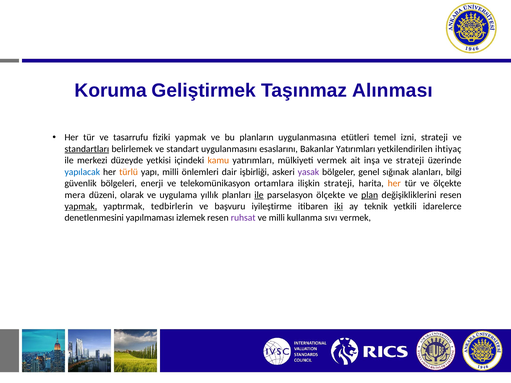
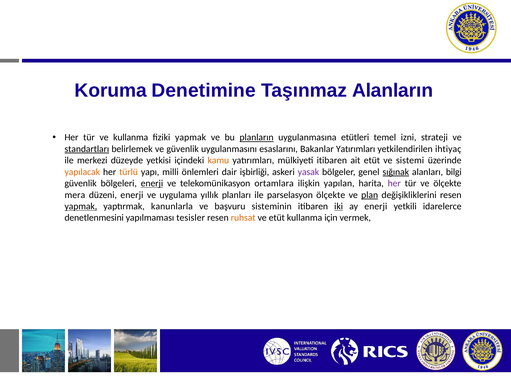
Geliştirmek: Geliştirmek -> Denetimine (204, 91)
Alınması: Alınması -> Alanların (393, 91)
ve tasarrufu: tasarrufu -> kullanma (131, 138)
planların underline: none -> present (257, 138)
ve standart: standart -> güvenlik (183, 149)
mülkiyeti vermek: vermek -> itibaren (332, 161)
ait inşa: inşa -> etüt (372, 161)
ve strateji: strateji -> sistemi (410, 161)
yapılacak colour: blue -> orange (82, 172)
sığınak underline: none -> present (396, 172)
enerji underline: none -> present (152, 184)
ilişkin strateji: strateji -> yapılan (339, 184)
her colour: orange -> purple (394, 184)
düzeni olarak: olarak -> enerji (132, 195)
ile underline: present -> none (259, 195)
tedbirlerin: tedbirlerin -> kanunlarla (172, 206)
iyileştirme: iyileştirme -> sisteminin (272, 206)
ay teknik: teknik -> enerji (376, 206)
izlemek: izlemek -> tesisler (191, 218)
ruhsat colour: purple -> orange (243, 218)
ve milli: milli -> etüt (277, 218)
sıvı: sıvı -> için (331, 218)
